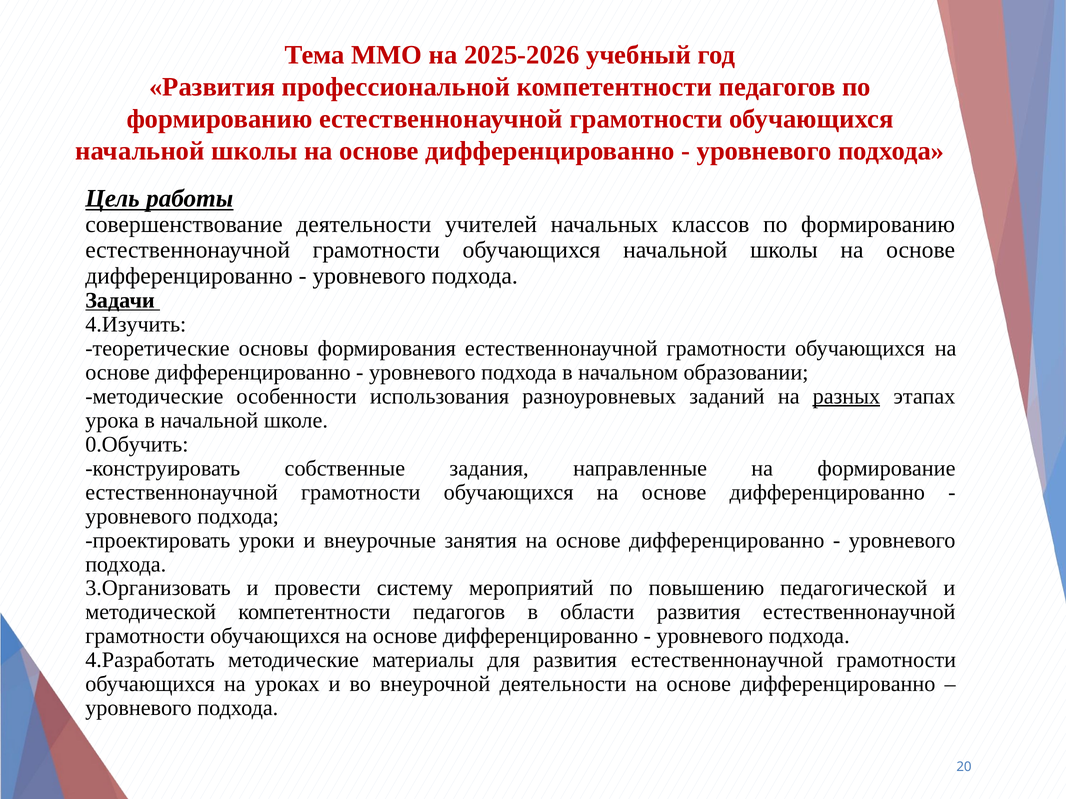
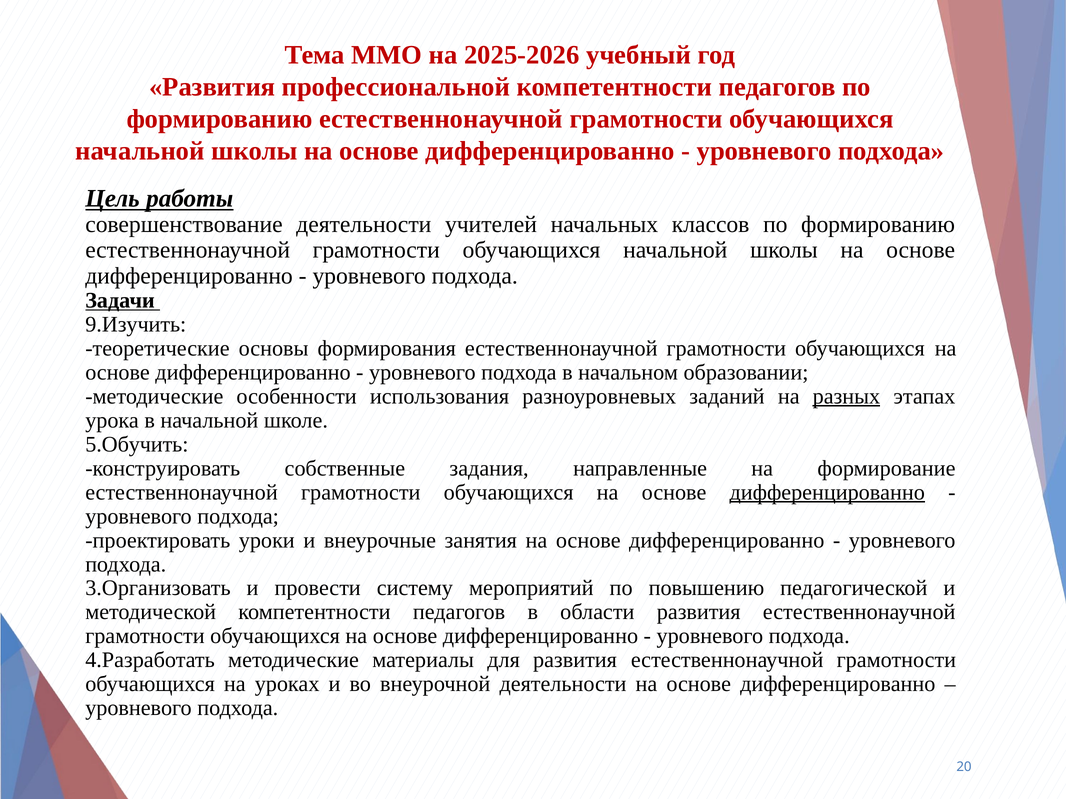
4.Изучить: 4.Изучить -> 9.Изучить (136, 324)
0.Обучить: 0.Обучить -> 5.Обучить (137, 445)
дифференцированно underline: none -> present (827, 493)
